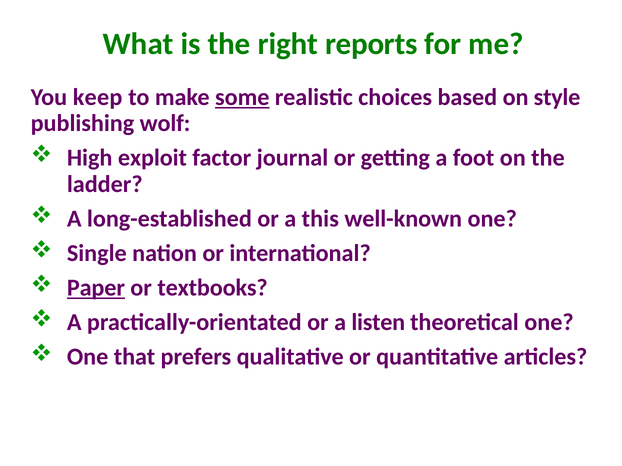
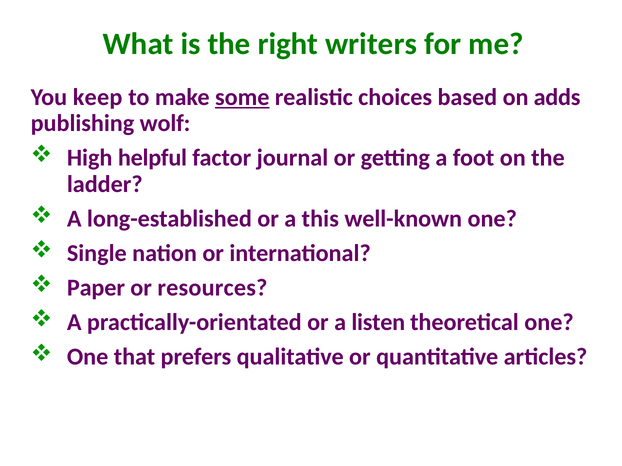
reports: reports -> writers (371, 44)
style: style -> adds (557, 97)
exploit: exploit -> helpful (152, 158)
Paper underline: present -> none (96, 288)
textbooks: textbooks -> resources (212, 288)
